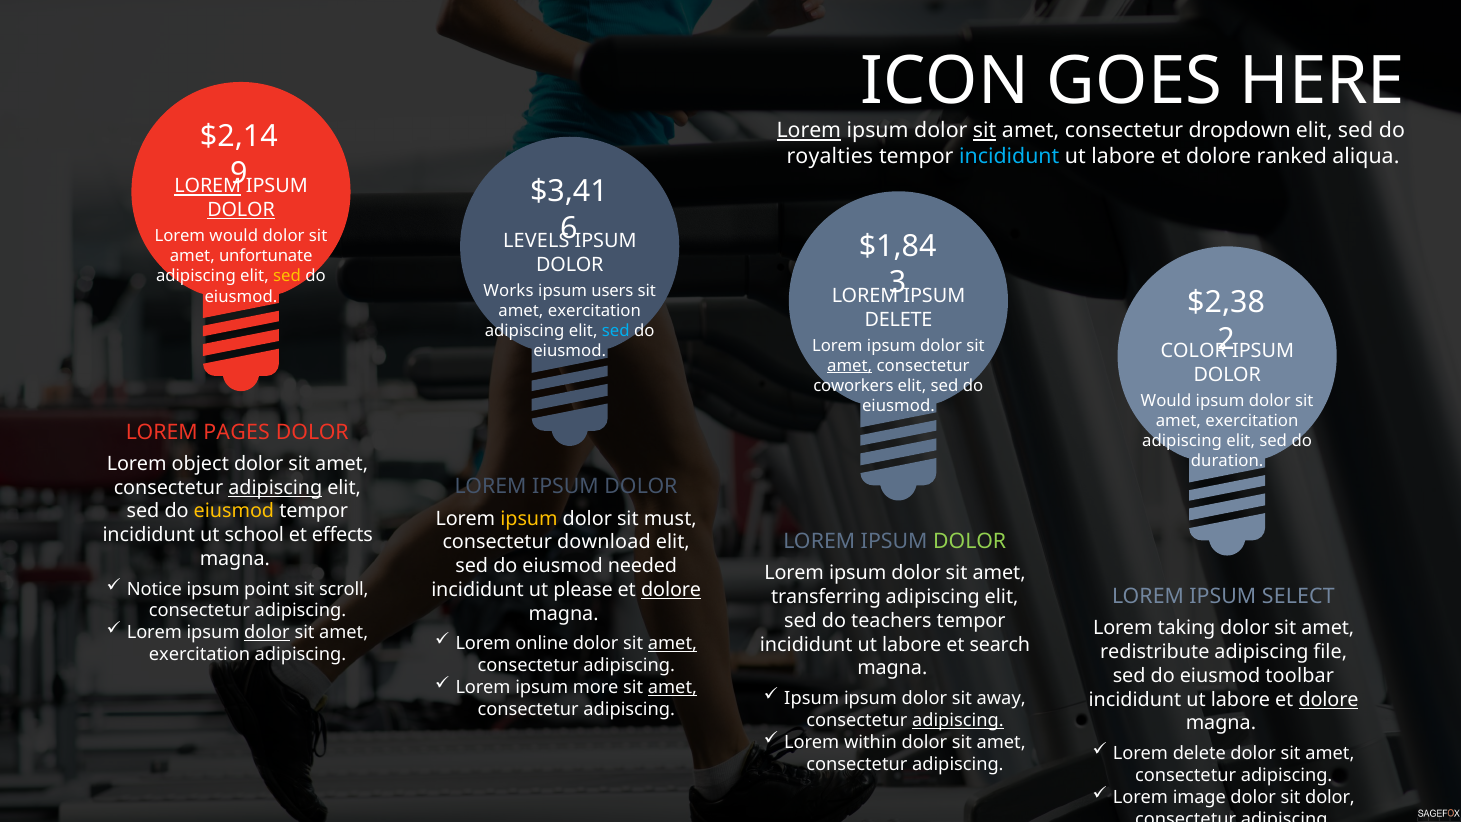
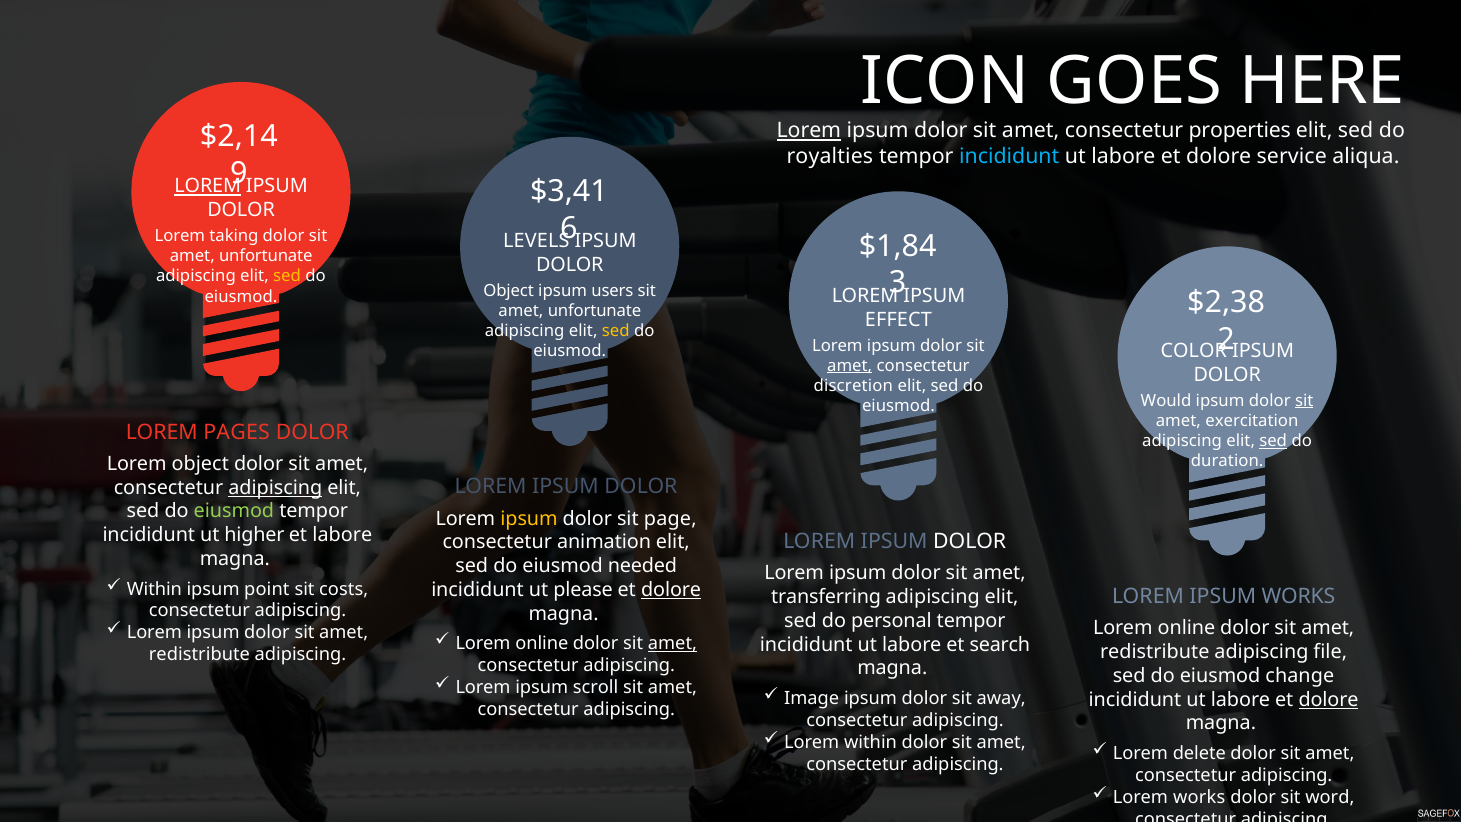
sit underline: present -> none (985, 131)
dropdown: dropdown -> properties (1240, 131)
ranked: ranked -> service (1292, 156)
DOLOR underline: present -> none (241, 210)
Lorem would: would -> taking (234, 236)
Works: Works -> Object (509, 291)
exercitation: exercitation -> unfortunate (594, 311)
DELETE: DELETE -> EFFECT (898, 319)
sed colour: light blue -> yellow (616, 331)
coworkers: coworkers -> discretion (853, 386)
sit underline: none -> present (1304, 401)
sed underline: none -> present (1273, 441)
eiusmod colour: yellow -> light green (234, 511)
must: must -> page (670, 519)
school: school -> higher (254, 535)
et effects: effects -> labore (342, 535)
DOLOR colour: light green -> white (970, 541)
download: download -> animation (604, 542)
Notice: Notice -> Within (154, 589)
scroll: scroll -> costs (344, 589)
IPSUM SELECT: SELECT -> WORKS (1299, 596)
teachers: teachers -> personal (891, 621)
taking: taking -> online (1186, 628)
dolor underline: present -> none (267, 633)
exercitation: exercitation -> redistribute (199, 655)
toolbar: toolbar -> change (1300, 676)
more: more -> scroll (596, 687)
amet underline: present -> none (672, 687)
Ipsum: Ipsum -> Image (812, 698)
adipiscing underline: present -> none (958, 720)
Lorem image: image -> works (1199, 797)
sit dolor: dolor -> word (1330, 797)
